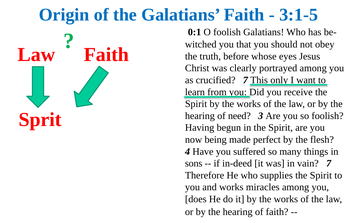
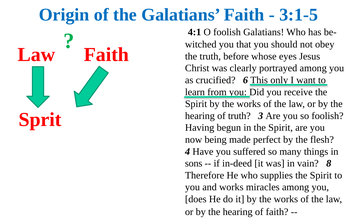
0:1: 0:1 -> 4:1 (195, 32)
crucified 7: 7 -> 6 (245, 80)
of need: need -> truth (239, 116)
vain 7: 7 -> 8 (329, 163)
